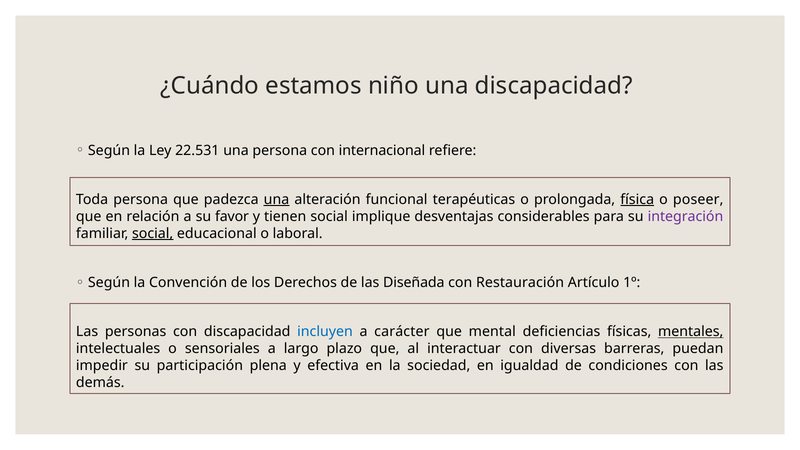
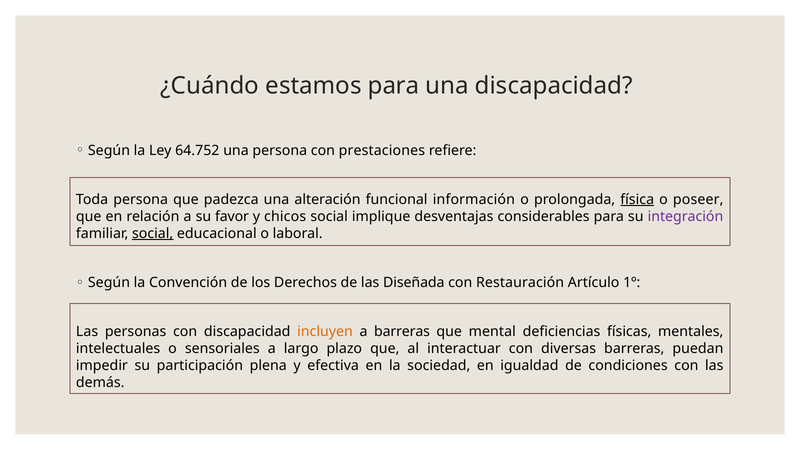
estamos niño: niño -> para (394, 86)
22.531: 22.531 -> 64.752 (197, 150)
internacional: internacional -> prestaciones (382, 150)
una underline: present -> none (276, 200)
terapéuticas: terapéuticas -> información (474, 200)
tienen: tienen -> chicos (285, 217)
incluyen colour: blue -> orange (325, 332)
a carácter: carácter -> barreras (402, 332)
mentales underline: present -> none (691, 332)
